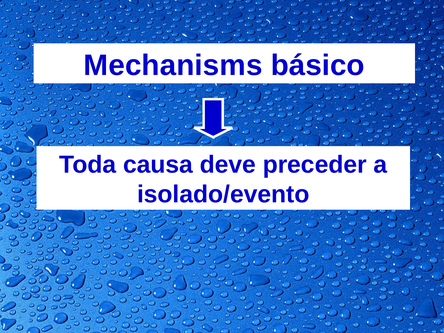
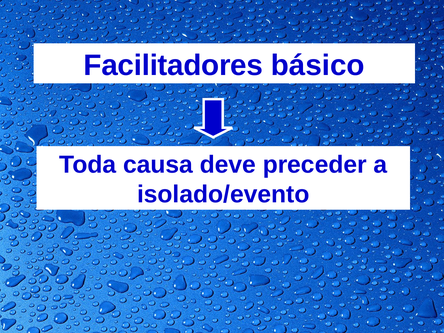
Mechanisms: Mechanisms -> Facilitadores (173, 65)
